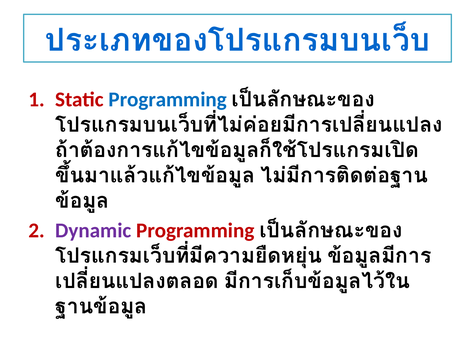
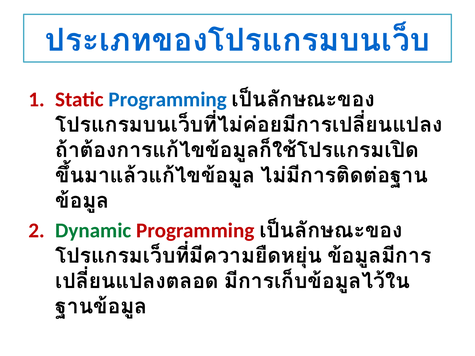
Dynamic colour: purple -> green (93, 231)
